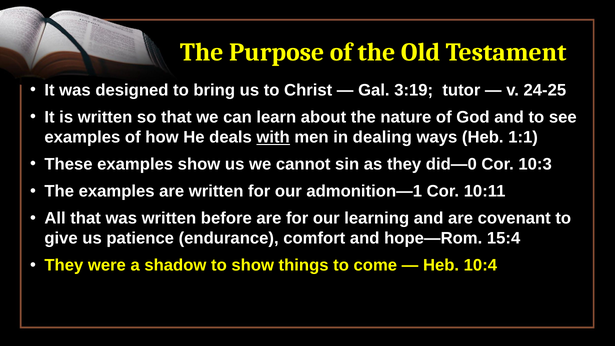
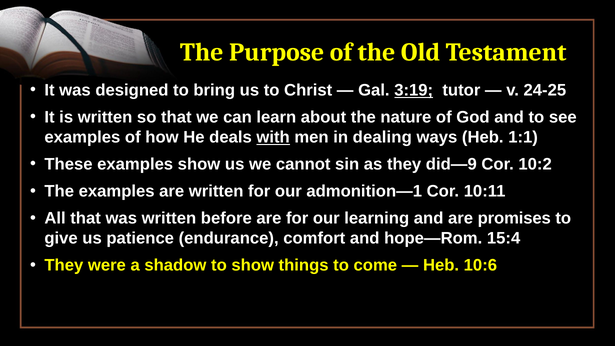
3:19 underline: none -> present (414, 90)
did—0: did—0 -> did—9 (451, 164)
10:3: 10:3 -> 10:2 (535, 164)
covenant: covenant -> promises (514, 218)
10:4: 10:4 -> 10:6 (480, 265)
